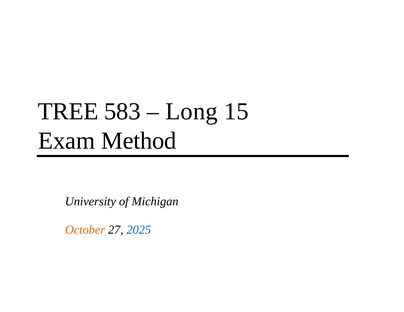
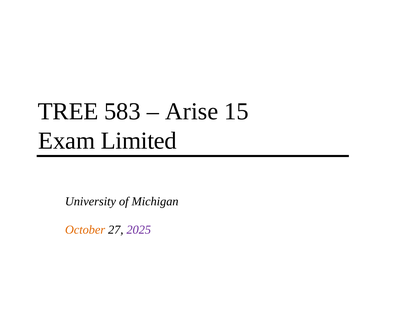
Long: Long -> Arise (192, 111)
Method: Method -> Limited (139, 141)
2025 colour: blue -> purple (139, 230)
